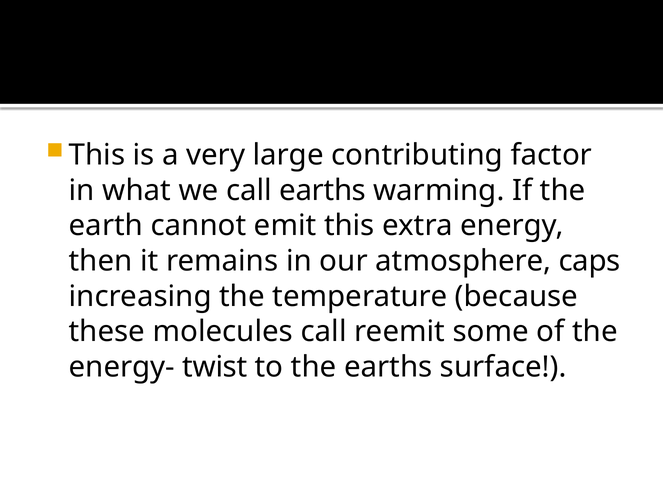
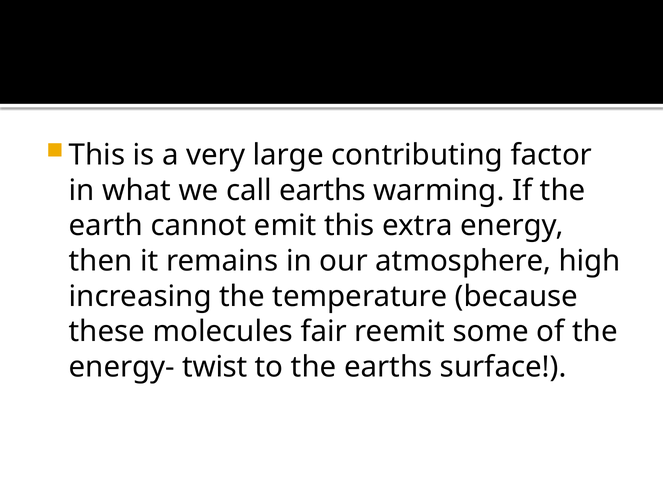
caps: caps -> high (590, 261)
molecules call: call -> fair (324, 332)
